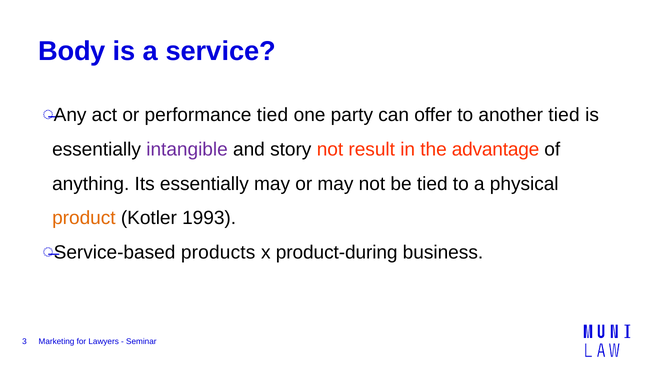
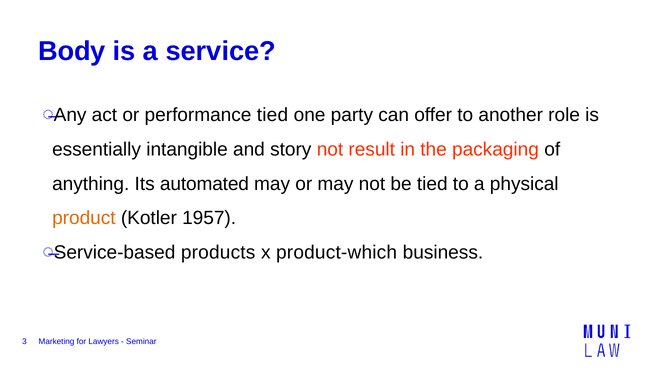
another tied: tied -> role (564, 115)
intangible colour: purple -> black (187, 149)
advantage: advantage -> packaging (495, 149)
Its essentially: essentially -> automated (204, 184)
1993: 1993 -> 1957 (209, 218)
product-during: product-during -> product-which (337, 252)
